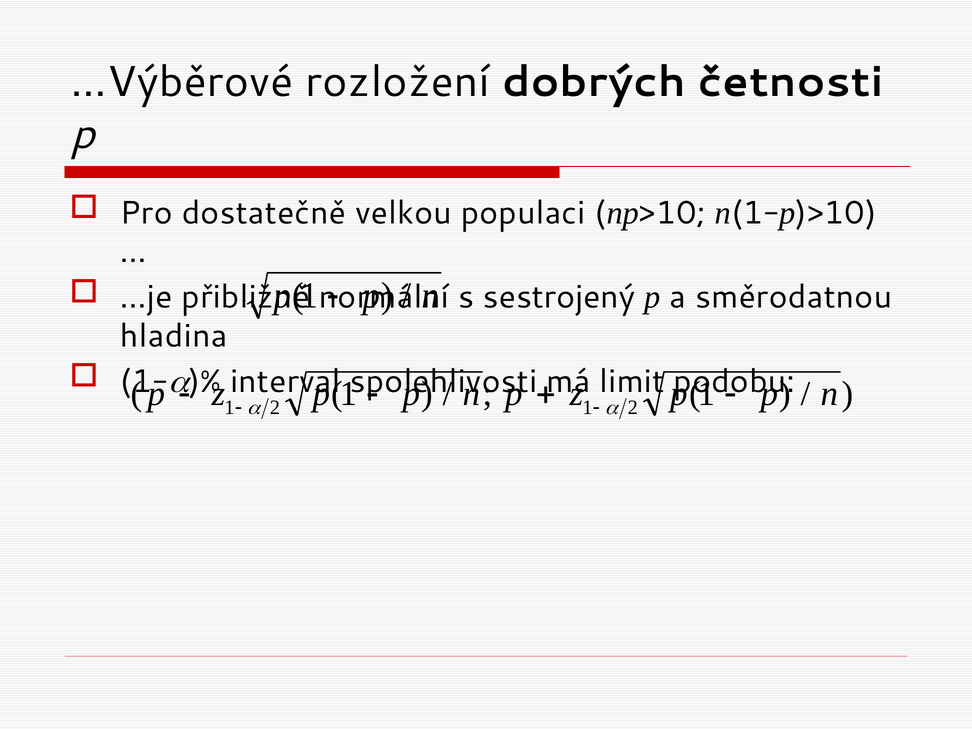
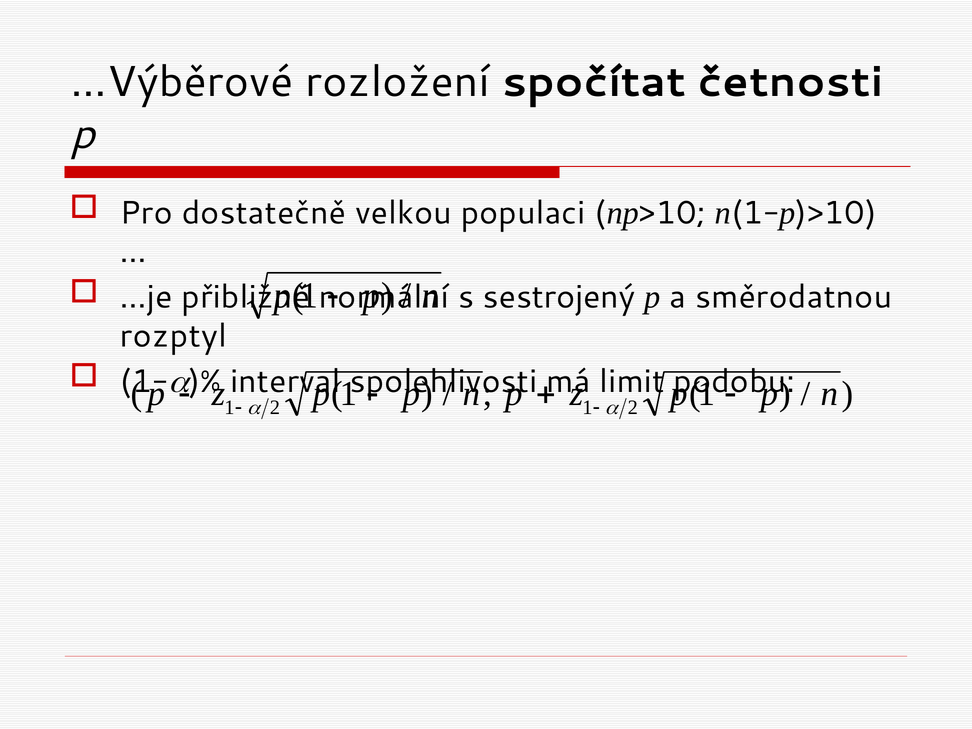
dobrých: dobrých -> spočítat (594, 82)
hladina: hladina -> rozptyl (174, 336)
